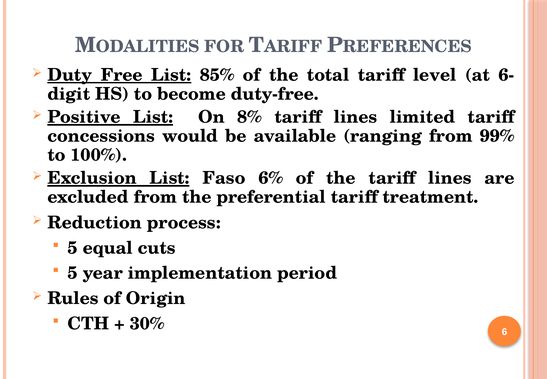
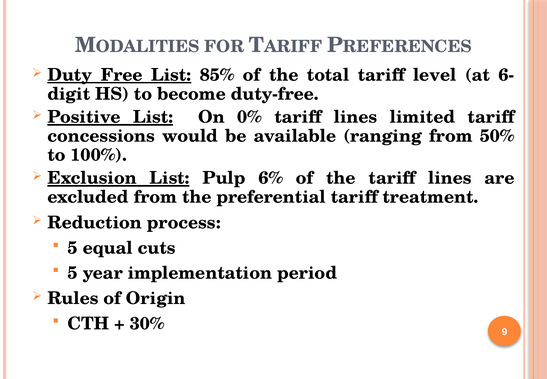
8%: 8% -> 0% (250, 117)
99%: 99% -> 50% (497, 136)
Faso: Faso -> Pulp (224, 178)
6: 6 -> 9 (504, 332)
